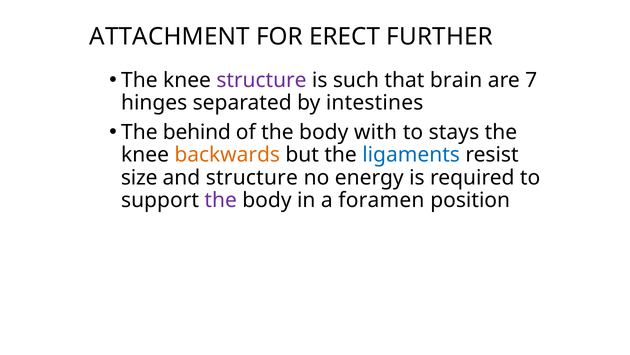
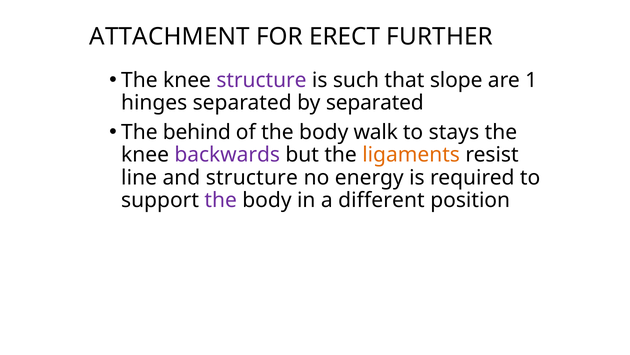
brain: brain -> slope (456, 80)
7: 7 -> 1 (531, 80)
by intestines: intestines -> separated (375, 103)
with: with -> walk (376, 132)
backwards colour: orange -> purple (227, 155)
ligaments colour: blue -> orange (411, 155)
size: size -> line (139, 177)
foramen: foramen -> different (381, 200)
